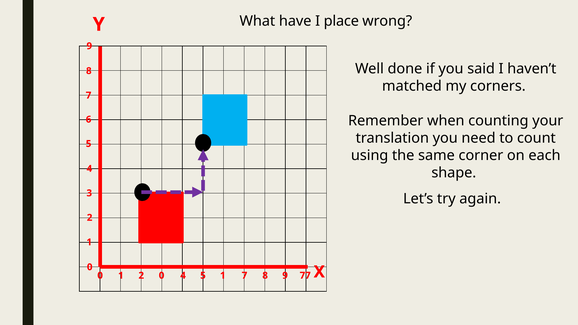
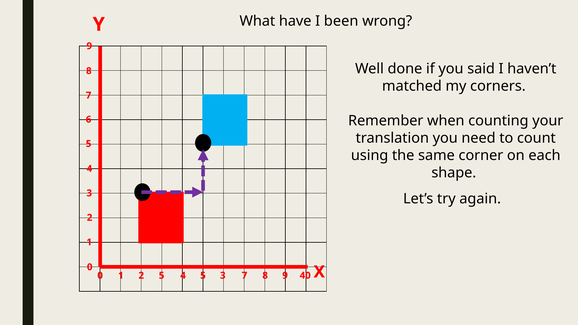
place: place -> been (341, 21)
2 0: 0 -> 5 (162, 276)
5 1: 1 -> 3 (223, 276)
77: 77 -> 40 (305, 276)
